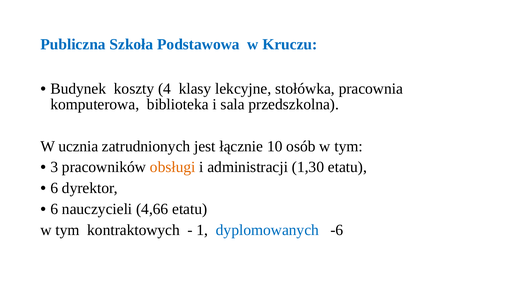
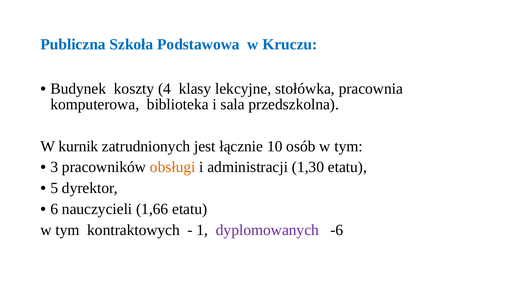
ucznia: ucznia -> kurnik (78, 146)
6: 6 -> 5 (54, 188)
4,66: 4,66 -> 1,66 (152, 209)
dyplomowanych colour: blue -> purple (267, 230)
